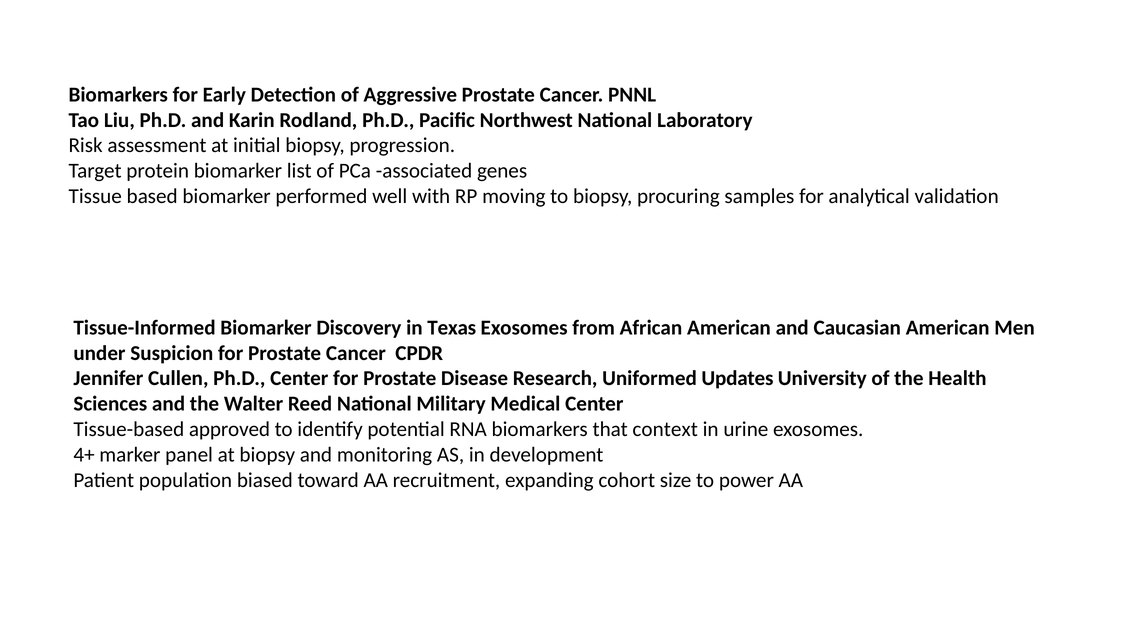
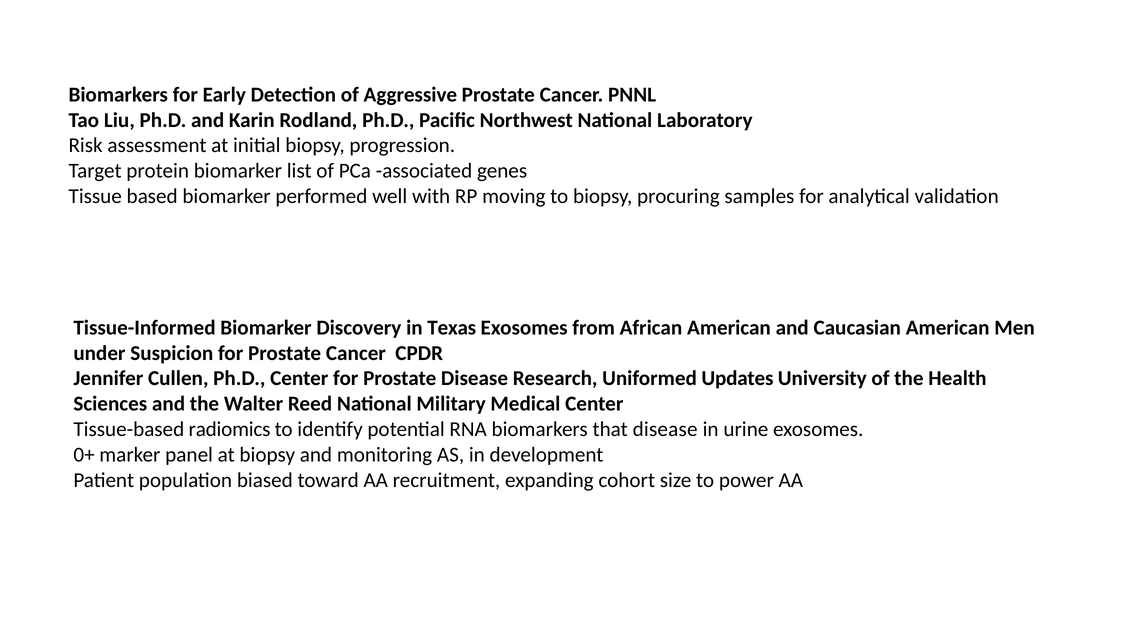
approved: approved -> radiomics (230, 429)
that context: context -> disease (665, 429)
4+: 4+ -> 0+ (84, 454)
